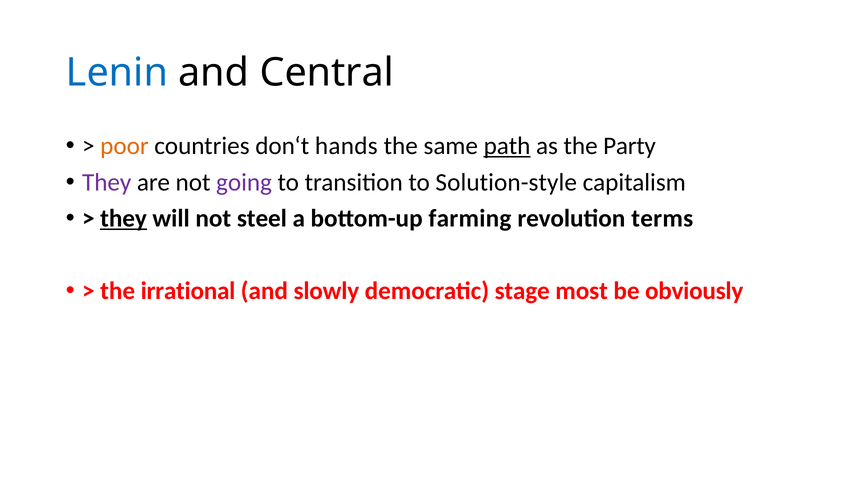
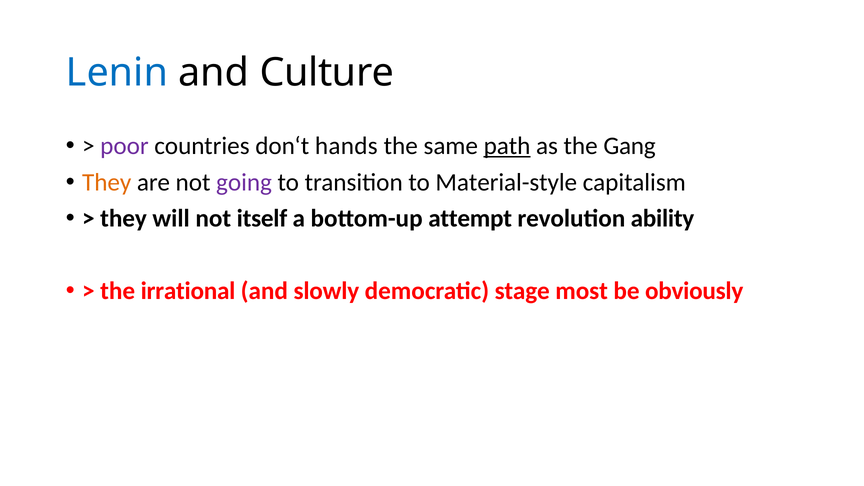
Central: Central -> Culture (327, 73)
poor colour: orange -> purple (124, 146)
Party: Party -> Gang (630, 146)
They colour: purple -> orange (107, 182)
Solution-style: Solution-style -> Material-style (506, 182)
they underline: present -> none (124, 219)
steel: steel -> itself (262, 219)
farming: farming -> attempt (470, 219)
terms: terms -> ability (662, 219)
